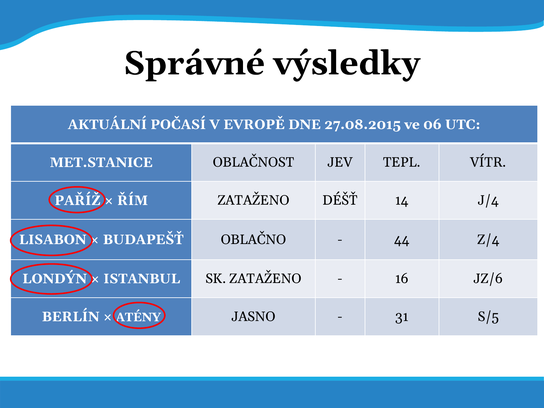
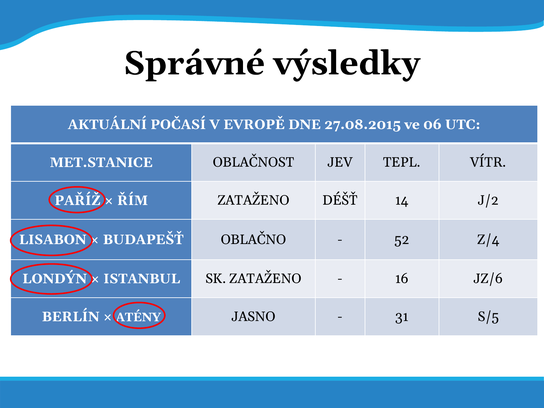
J/4: J/4 -> J/2 (488, 200)
44: 44 -> 52 (402, 240)
